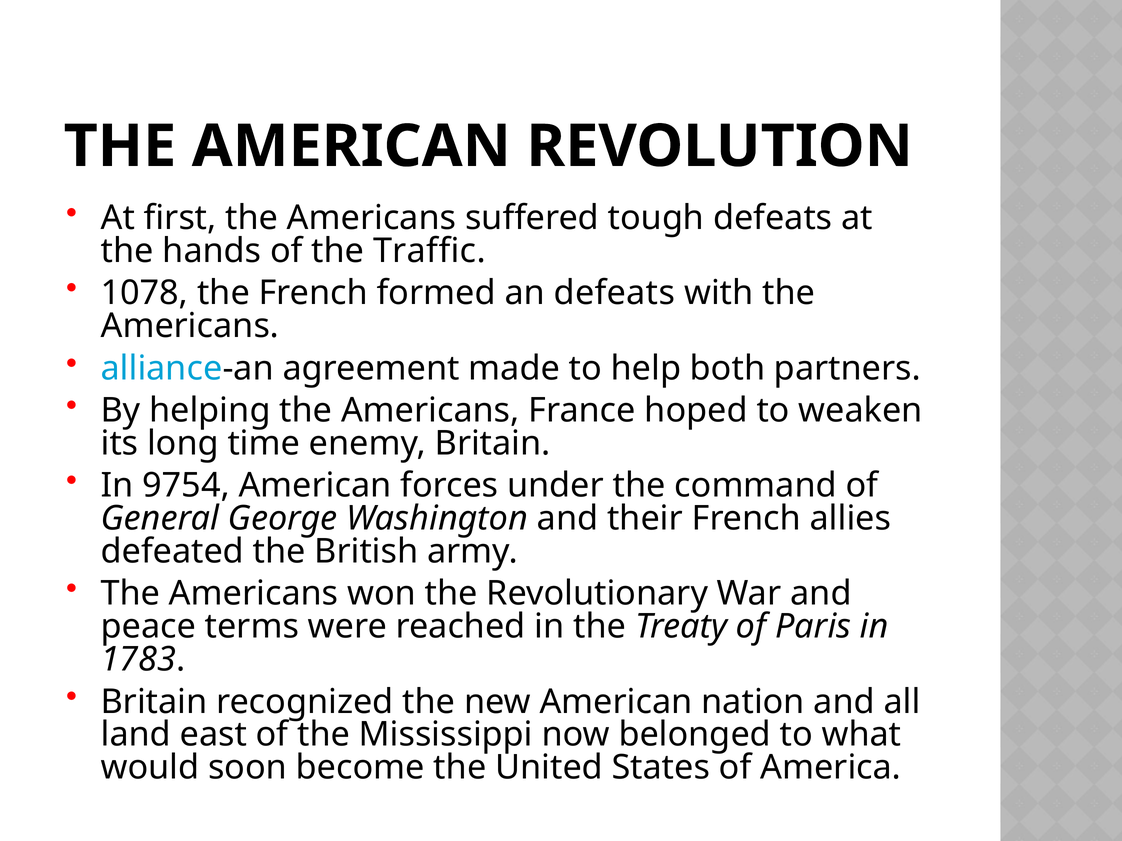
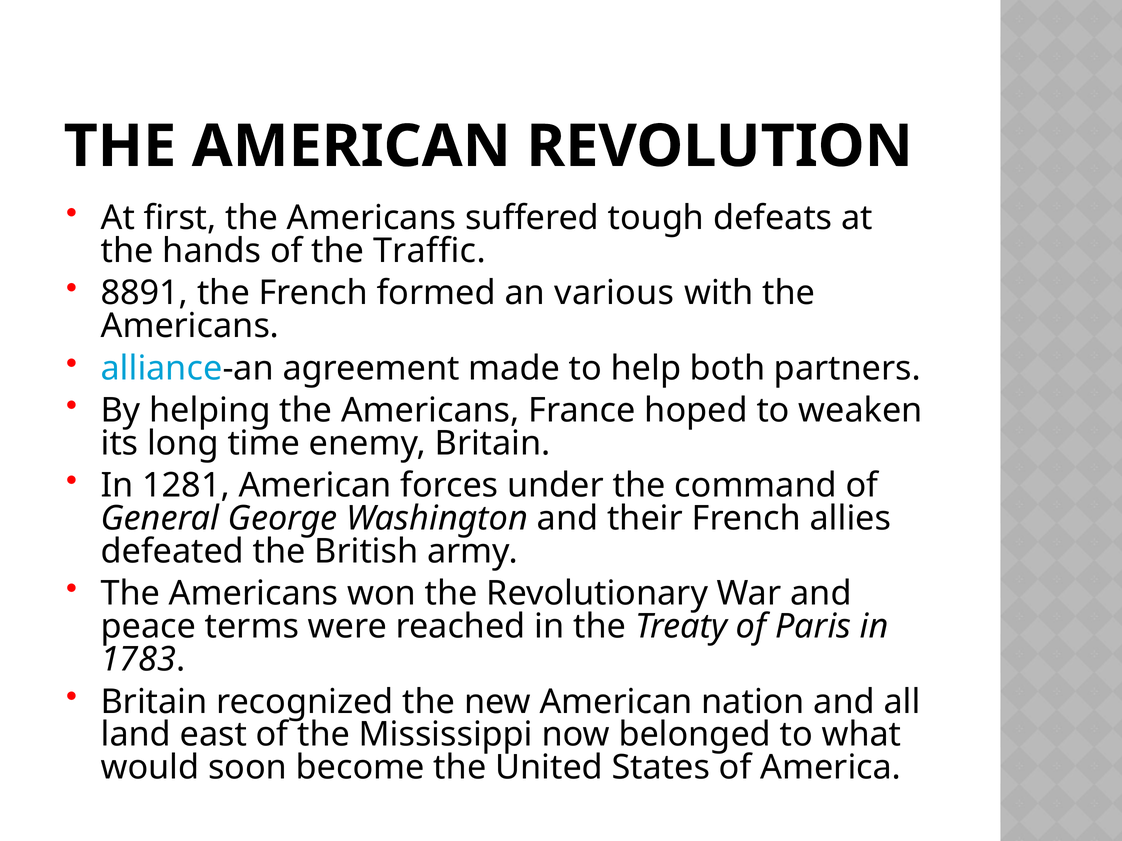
1078: 1078 -> 8891 (144, 293)
an defeats: defeats -> various (614, 293)
9754: 9754 -> 1281 (186, 486)
